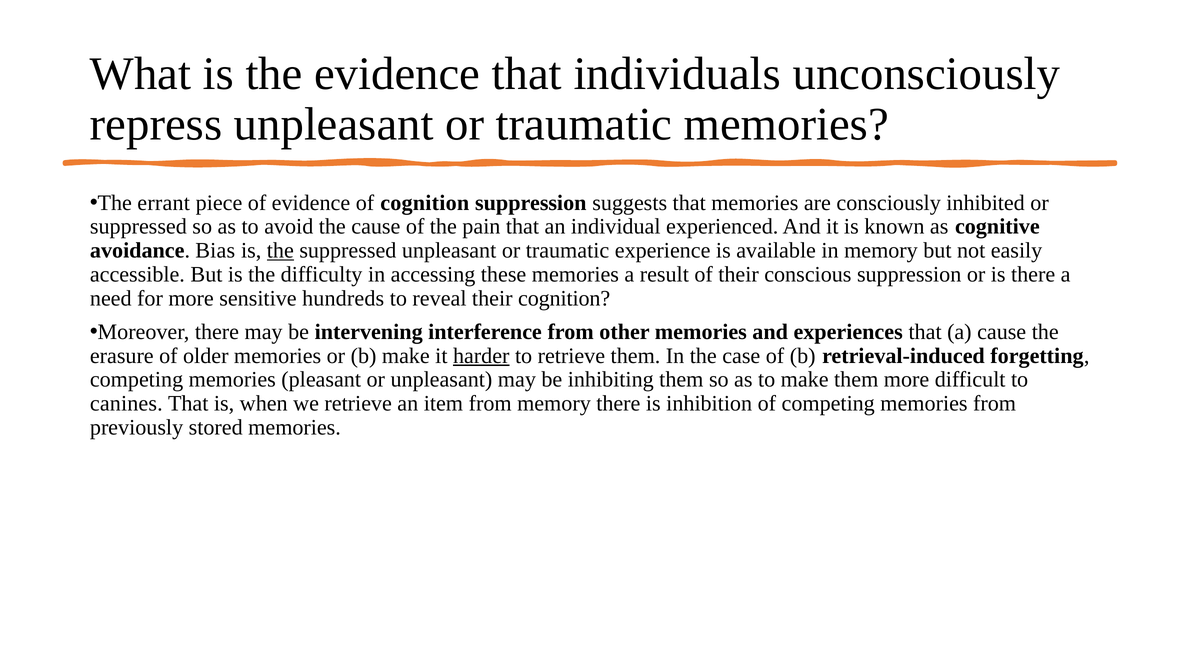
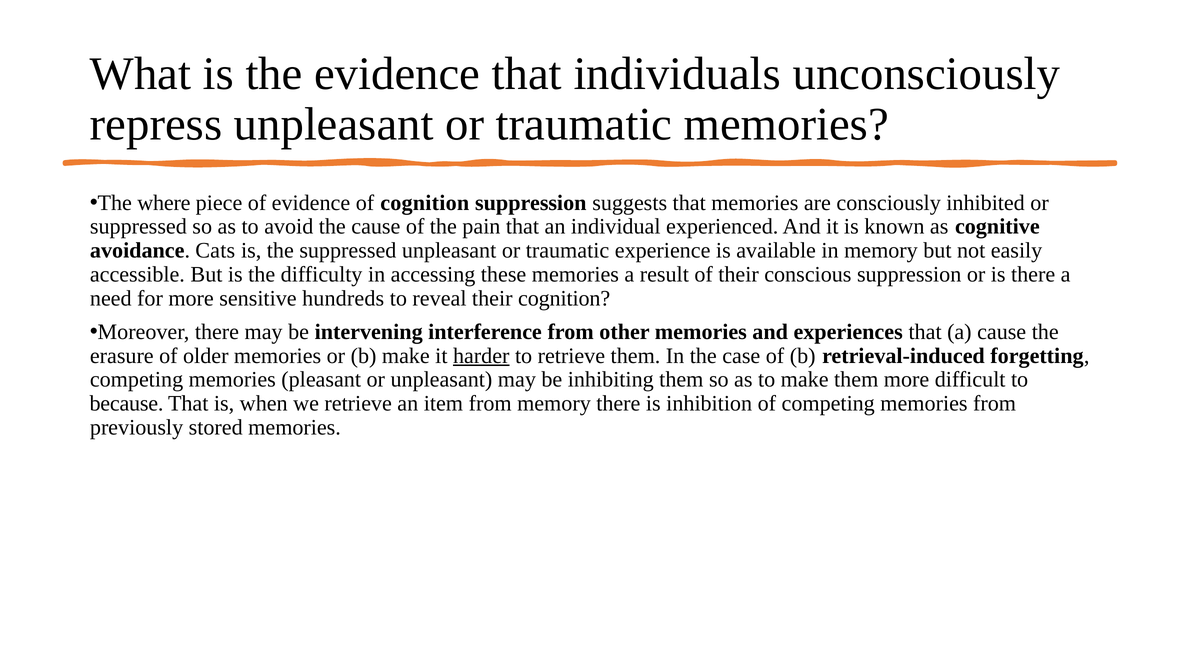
errant: errant -> where (164, 203)
Bias: Bias -> Cats (215, 251)
the underline: present -> none (280, 251)
canines: canines -> because (126, 404)
